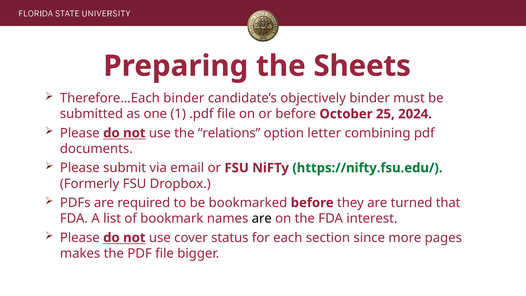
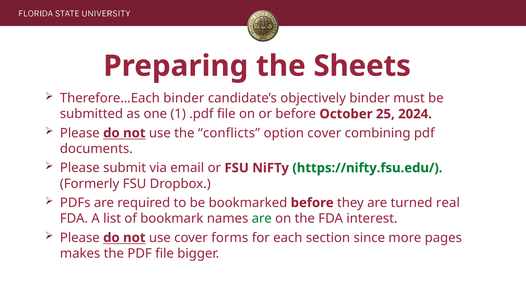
relations: relations -> conflicts (229, 133)
option letter: letter -> cover (324, 133)
that: that -> real (448, 203)
are colour: black -> green (262, 218)
status: status -> forms (230, 238)
